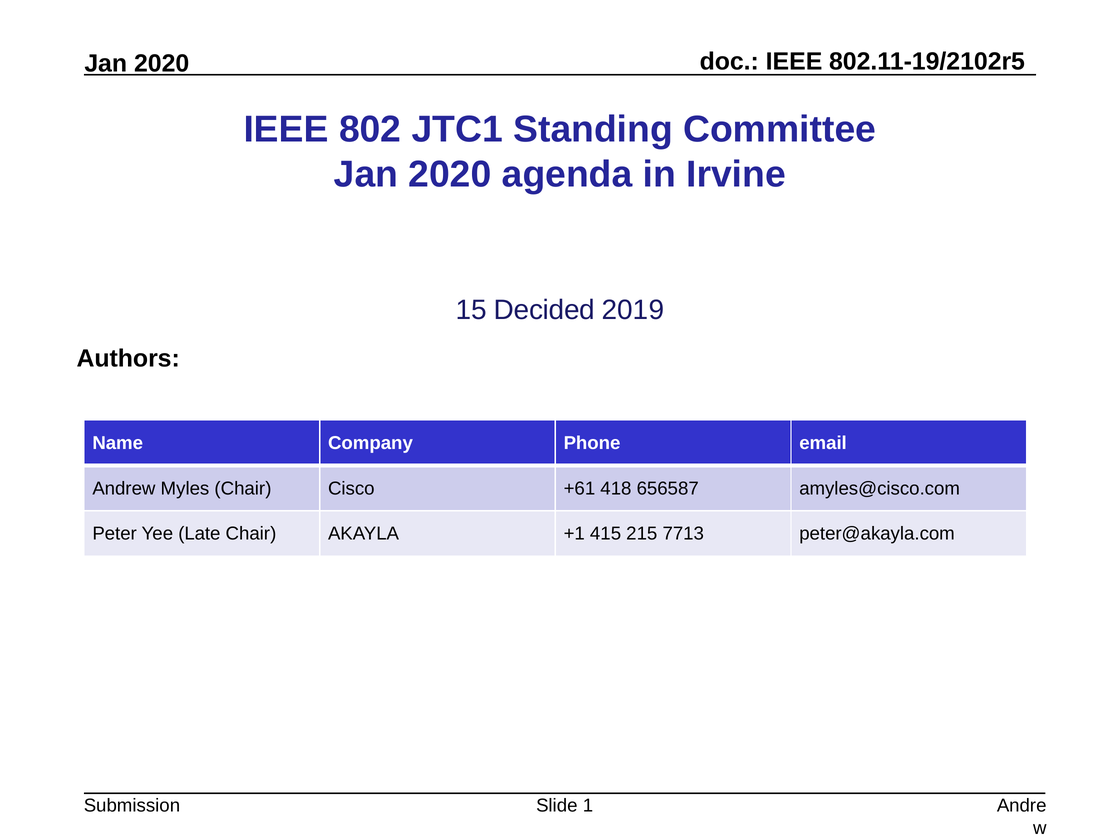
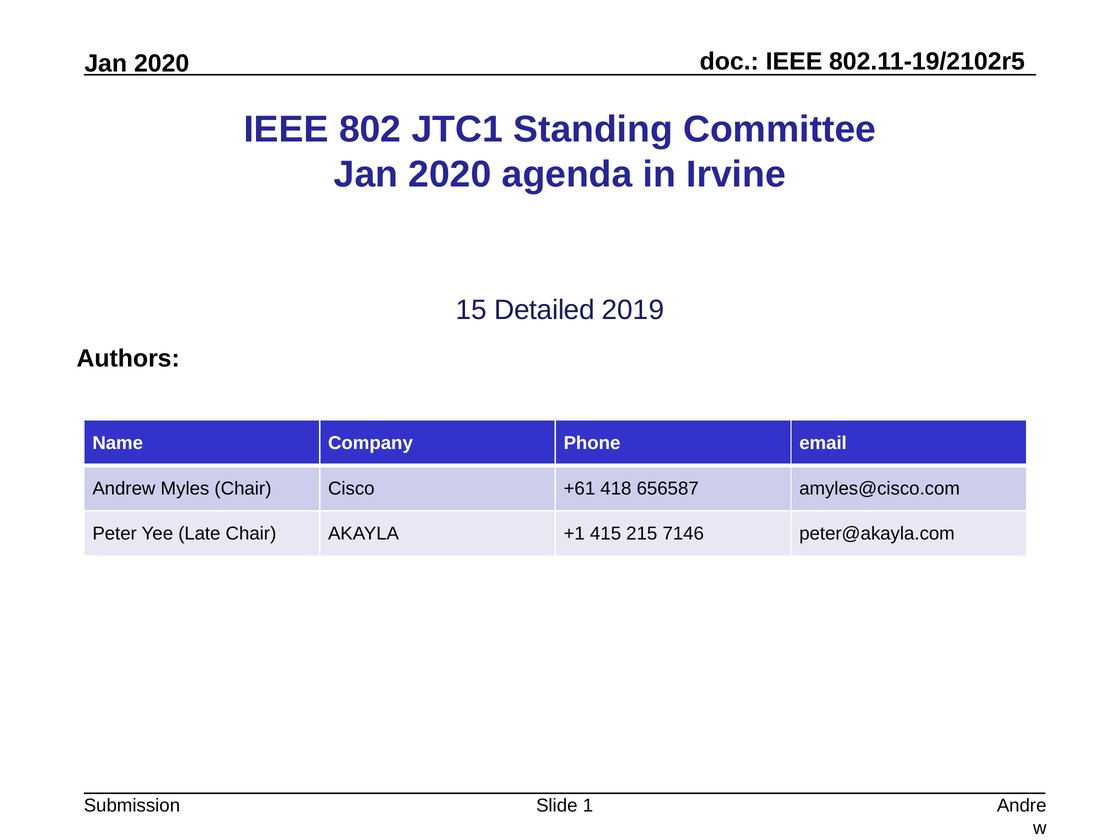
Decided: Decided -> Detailed (544, 310)
7713: 7713 -> 7146 (683, 534)
